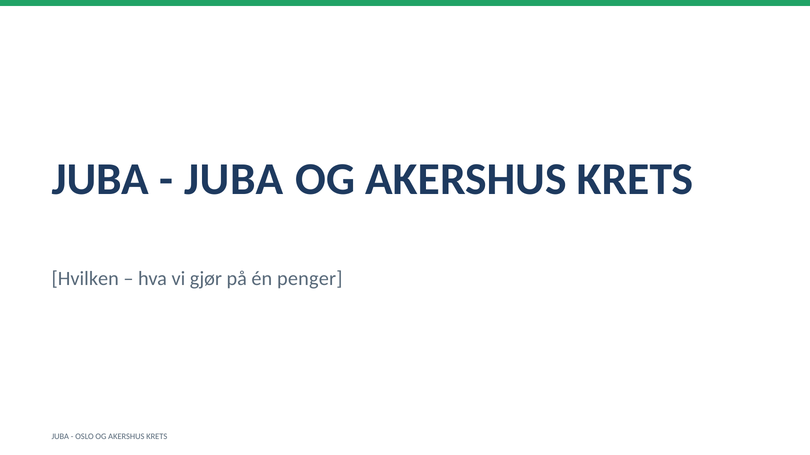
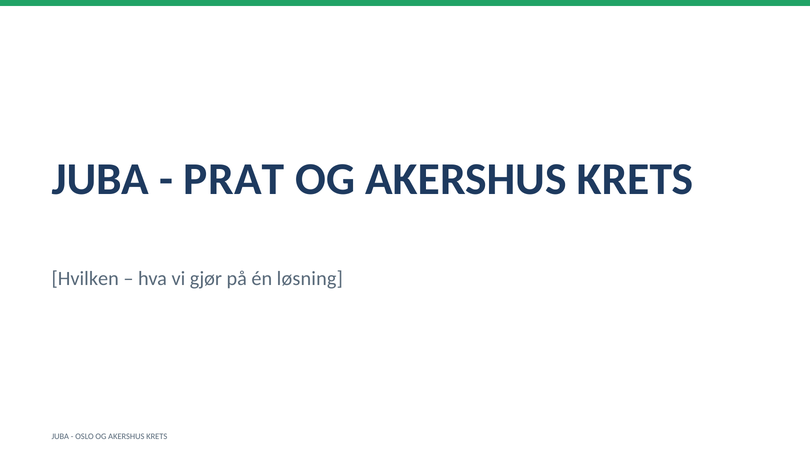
JUBA: JUBA -> PRAT (234, 180)
penger: penger -> løsning (310, 279)
